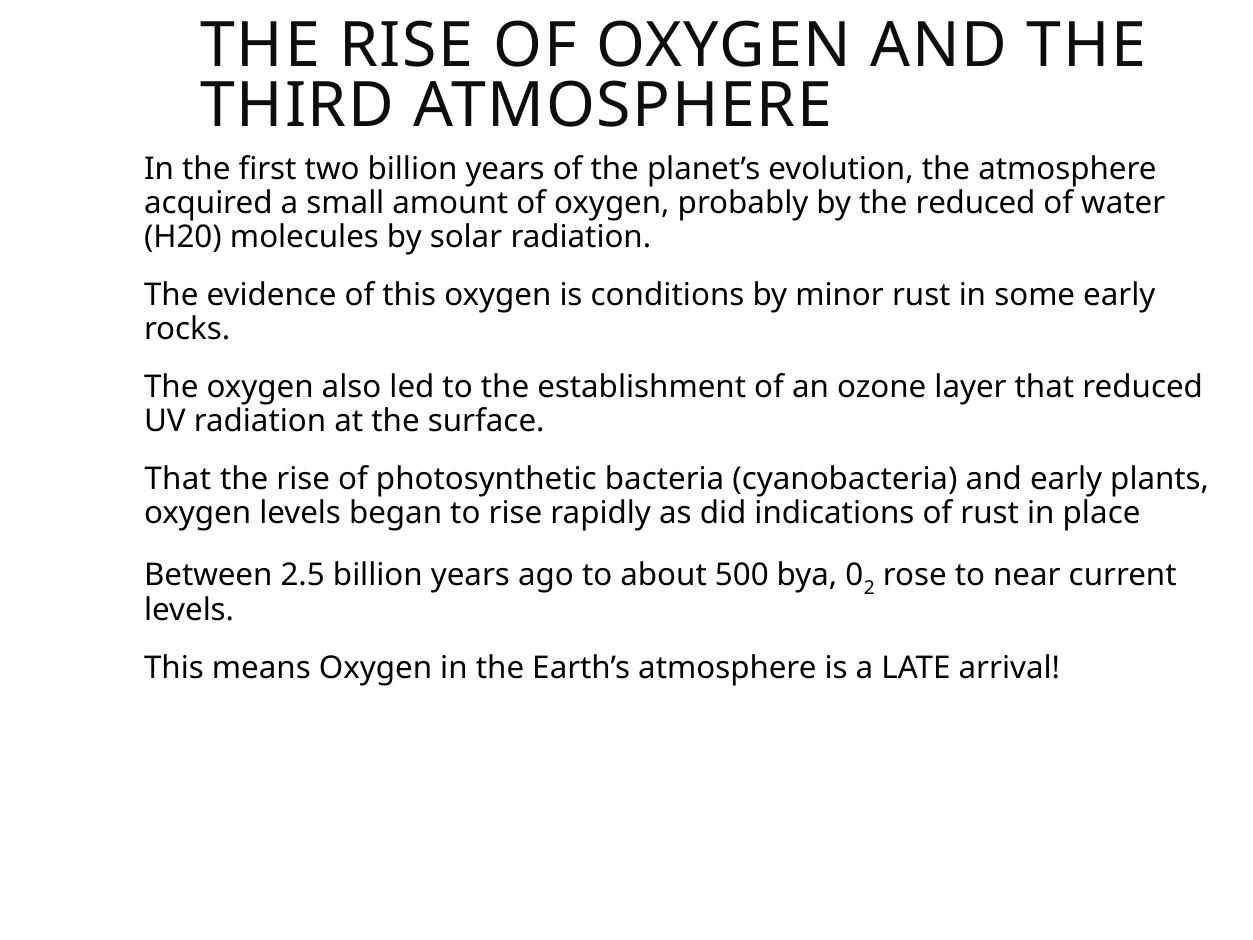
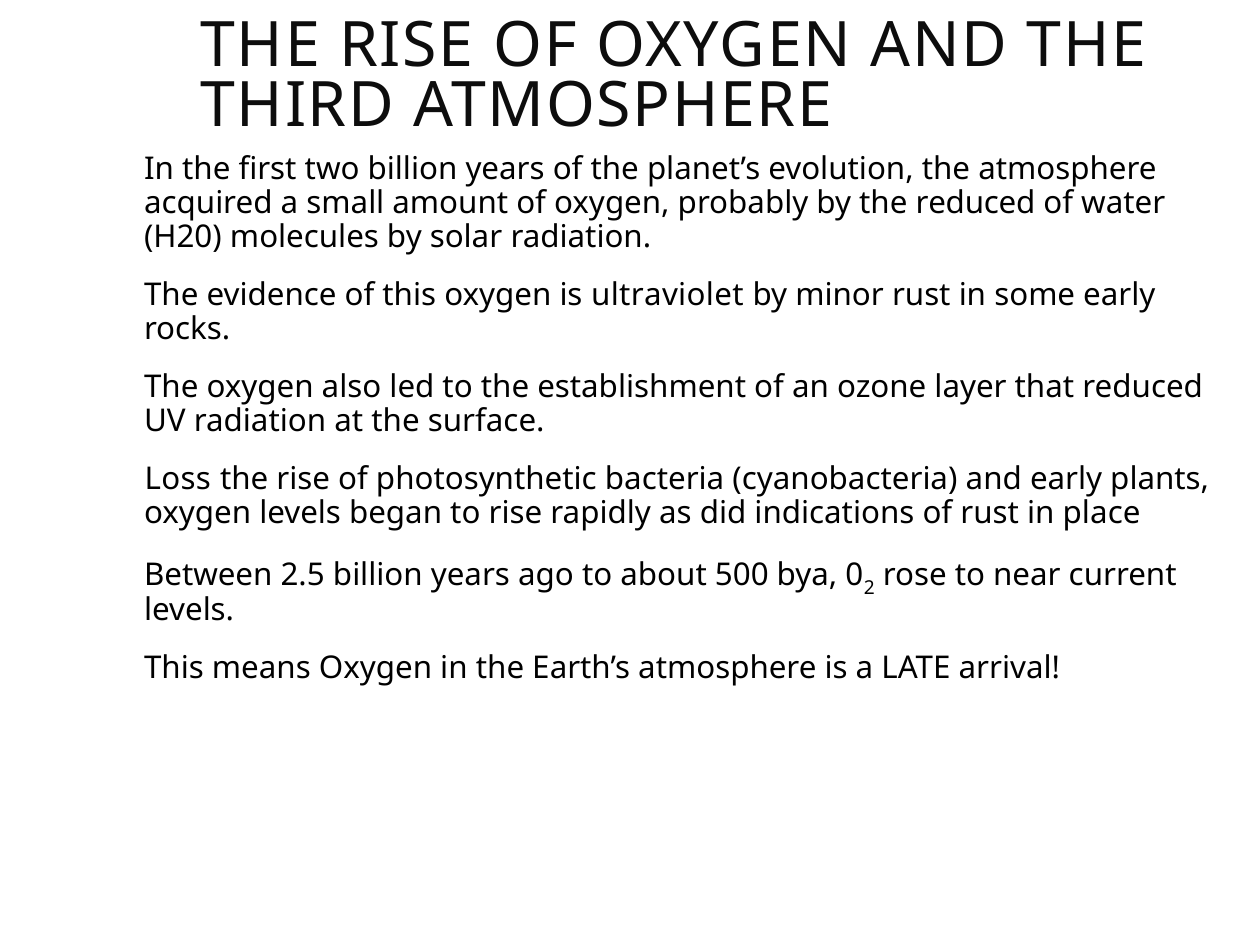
conditions: conditions -> ultraviolet (667, 295)
That: That -> Loss (178, 479)
